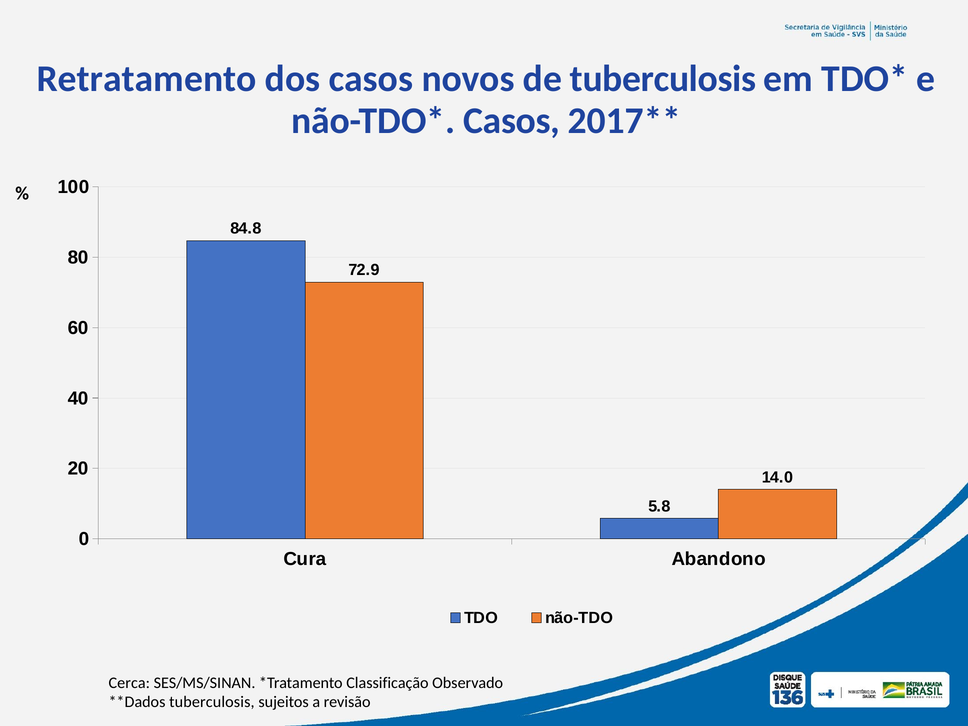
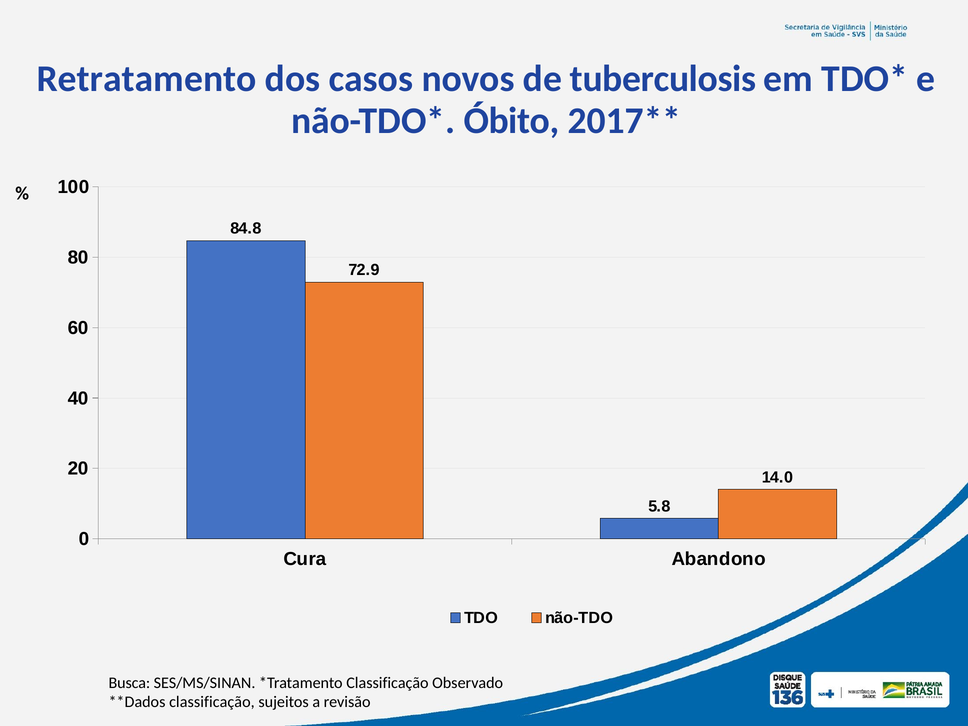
Casos: Casos -> Óbito (512, 121)
Cerca: Cerca -> Busca (129, 683)
tuberculosis: tuberculosis -> classificação (212, 702)
